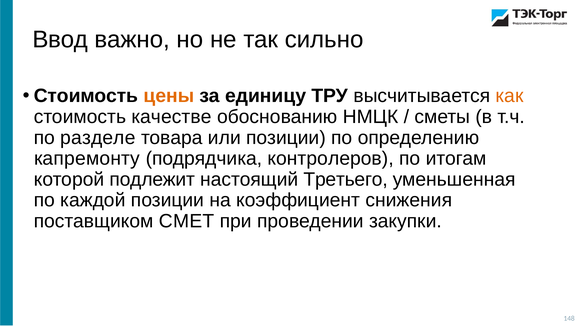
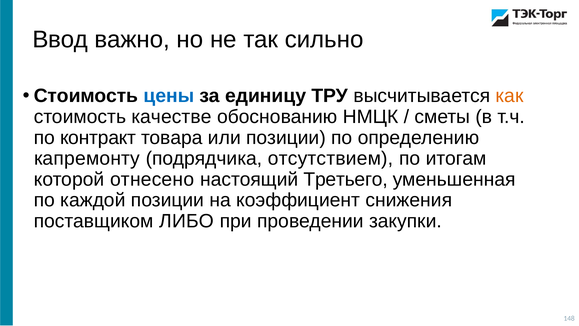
цены colour: orange -> blue (169, 96)
разделе: разделе -> контракт (98, 137)
контролеров: контролеров -> отсутствием (331, 158)
подлежит: подлежит -> отнесено (152, 179)
СМЕТ: СМЕТ -> ЛИБО (187, 221)
